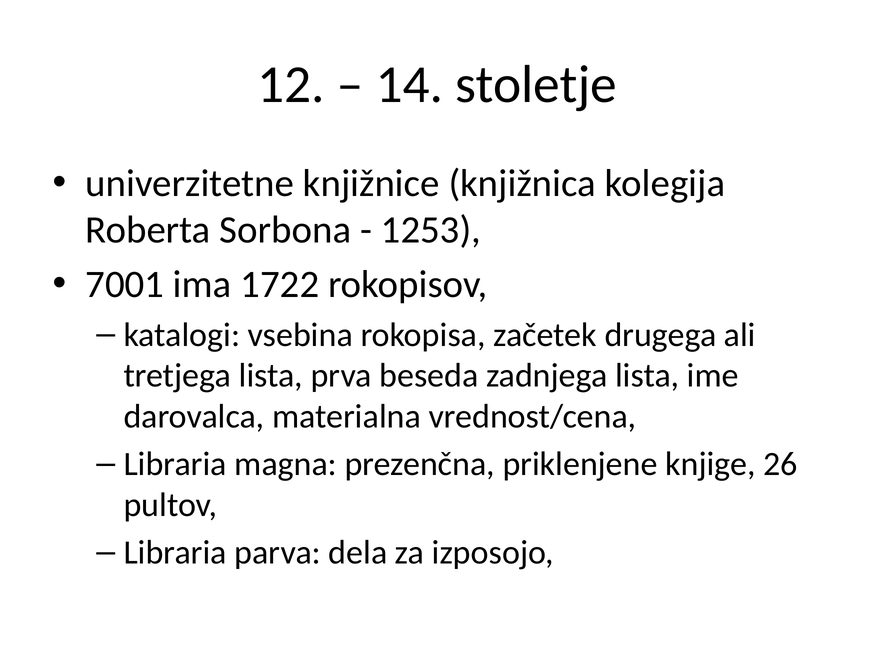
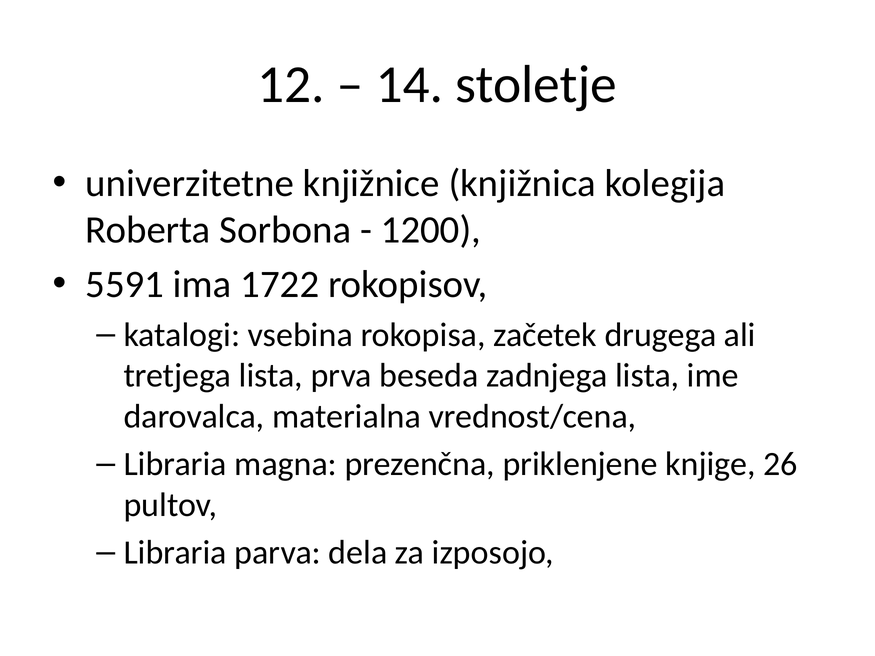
1253: 1253 -> 1200 (431, 230)
7001: 7001 -> 5591 (125, 285)
